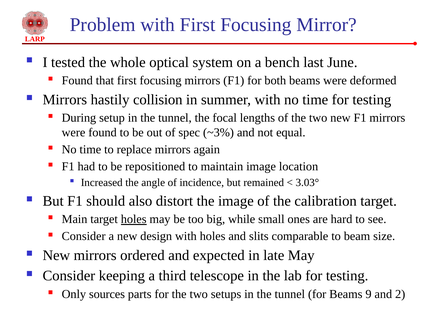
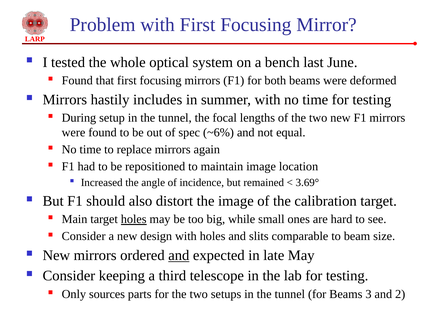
collision: collision -> includes (158, 100)
~3%: ~3% -> ~6% (219, 132)
3.03°: 3.03° -> 3.69° (307, 182)
and underline: none -> present (179, 255)
9: 9 -> 3 (368, 294)
